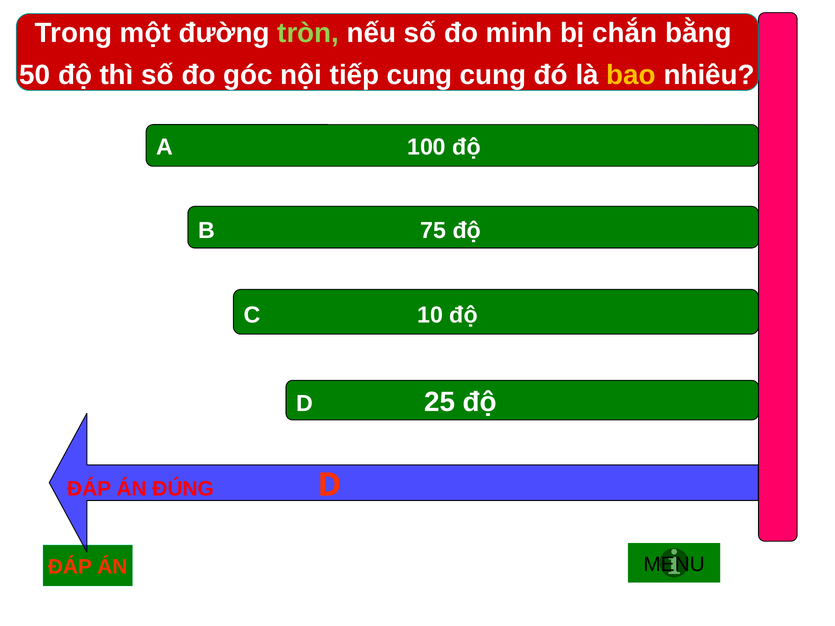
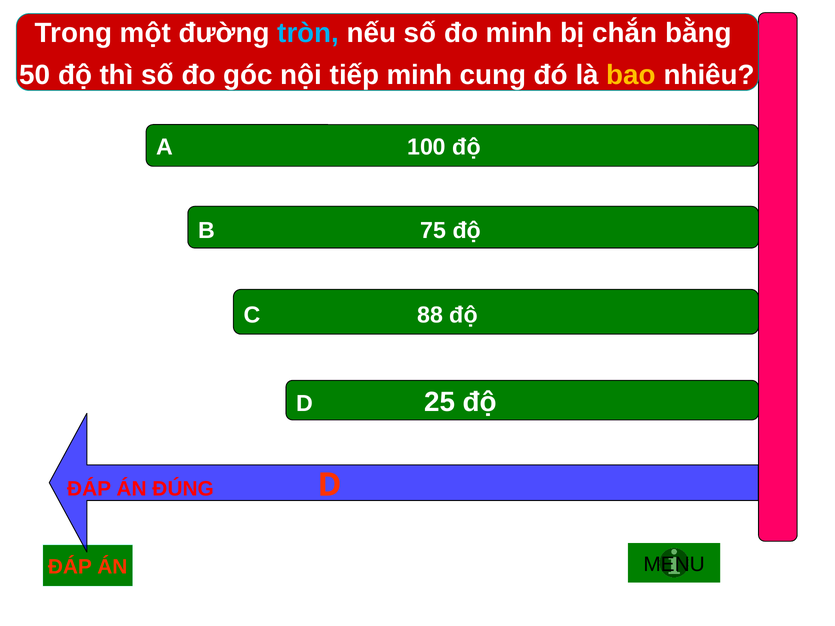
tròn colour: light green -> light blue (308, 33)
tiếp cung: cung -> minh (420, 75)
10: 10 -> 88 (430, 315)
